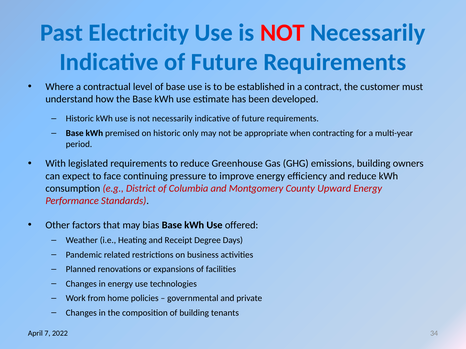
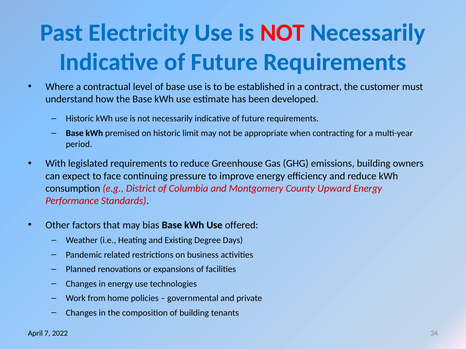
only: only -> limit (191, 133)
Receipt: Receipt -> Existing (178, 241)
